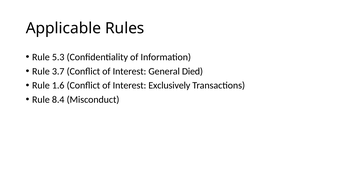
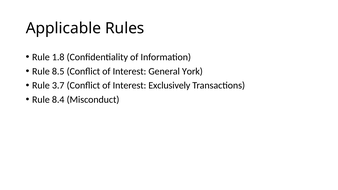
5.3: 5.3 -> 1.8 (58, 57)
3.7: 3.7 -> 8.5 (58, 71)
Died: Died -> York (192, 71)
1.6: 1.6 -> 3.7 (58, 85)
